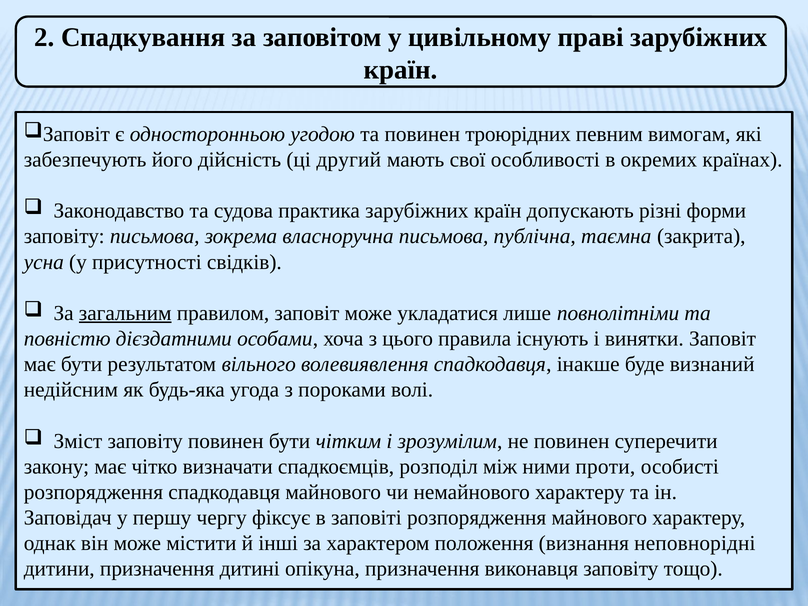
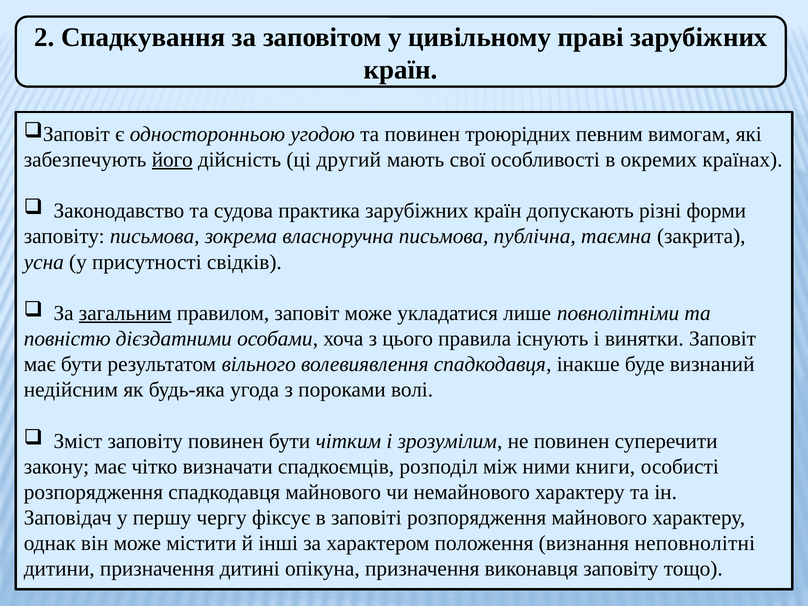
його underline: none -> present (172, 160)
проти: проти -> книги (605, 467)
неповнорідні: неповнорідні -> неповнолітні (695, 543)
